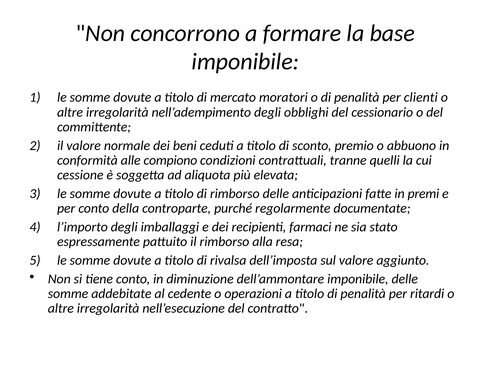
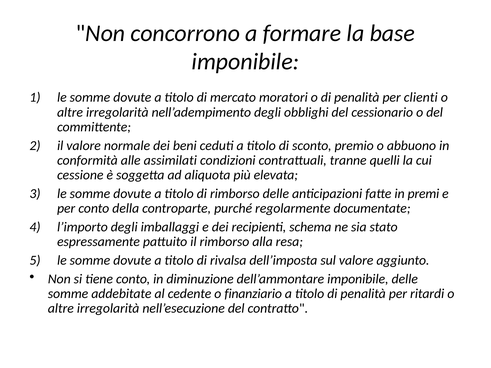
compiono: compiono -> assimilati (170, 160)
farmaci: farmaci -> schema (310, 227)
operazioni: operazioni -> finanziario (253, 294)
